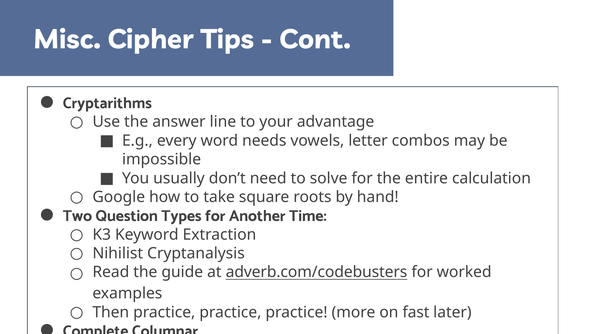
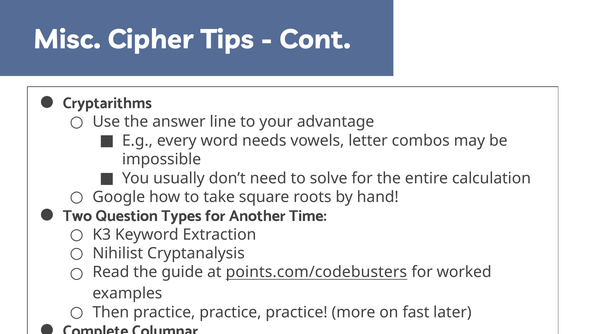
adverb.com/codebusters: adverb.com/codebusters -> points.com/codebusters (316, 272)
